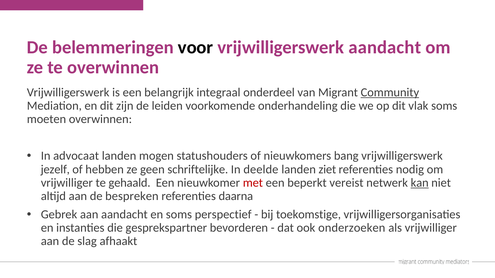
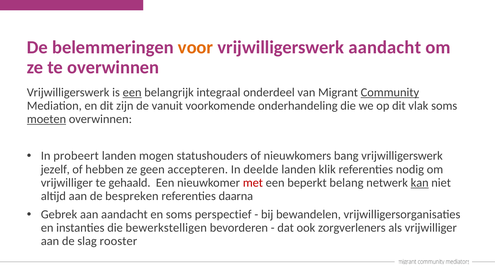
voor colour: black -> orange (196, 47)
een underline: none -> present (132, 92)
leiden: leiden -> vanuit (167, 106)
moeten underline: none -> present (47, 119)
advocaat: advocaat -> probeert (76, 156)
schriftelijke: schriftelijke -> accepteren (198, 170)
ziet: ziet -> klik (327, 170)
vereist: vereist -> belang (346, 183)
toekomstige: toekomstige -> bewandelen (308, 215)
gesprekspartner: gesprekspartner -> bewerkstelligen (166, 228)
onderzoeken: onderzoeken -> zorgverleners (352, 228)
afhaakt: afhaakt -> rooster (118, 241)
